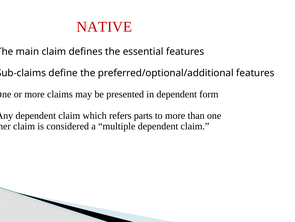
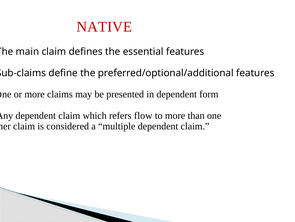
parts: parts -> flow (143, 115)
